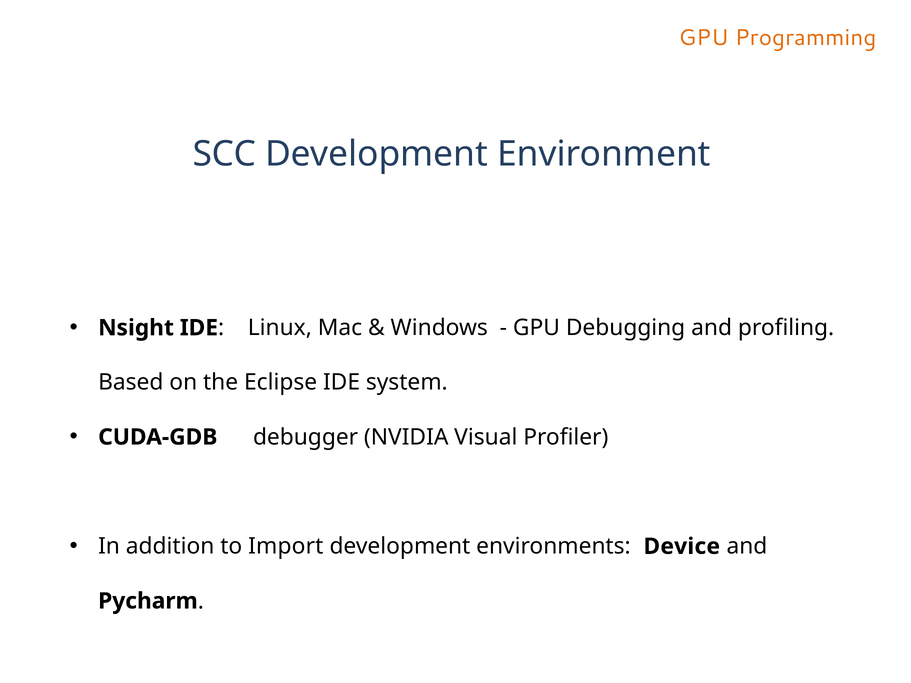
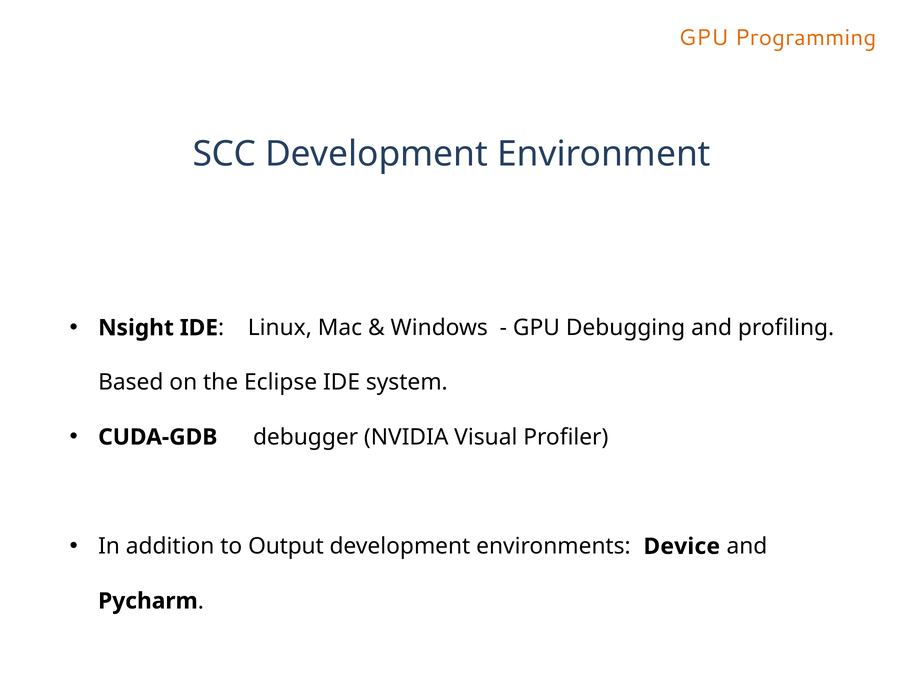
Import: Import -> Output (286, 547)
